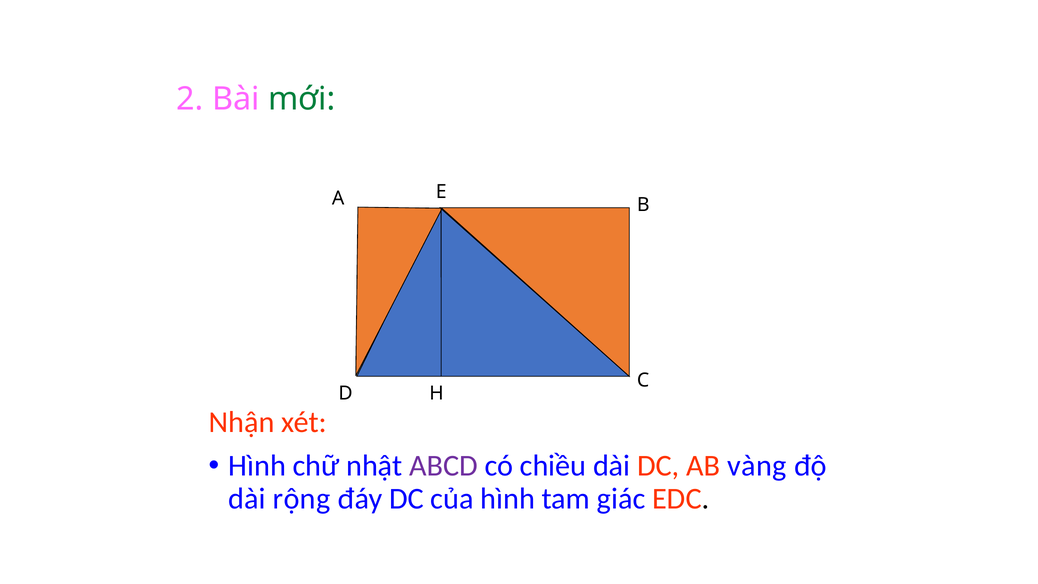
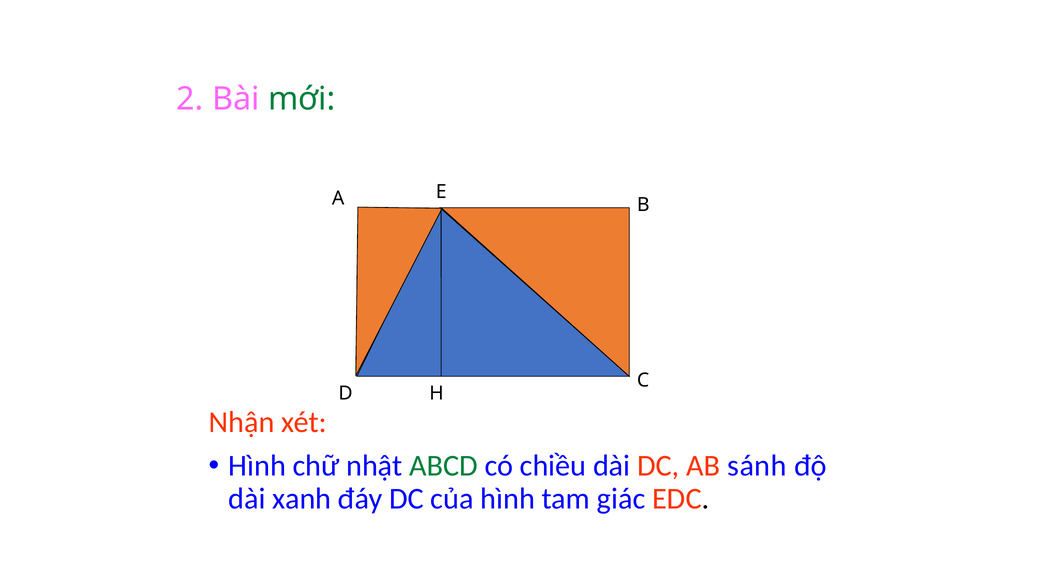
ABCD colour: purple -> green (444, 466)
vàng: vàng -> sánh (757, 466)
rộng: rộng -> xanh (302, 499)
